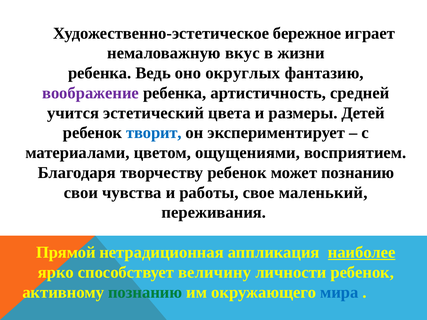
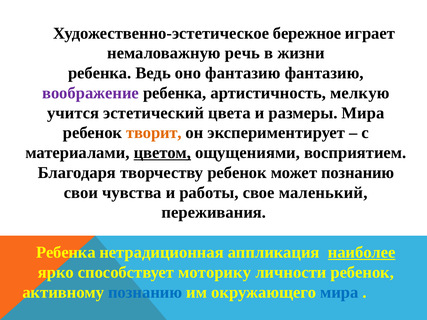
вкус: вкус -> речь (242, 53)
оно округлых: округлых -> фантазию (243, 73)
средней: средней -> мелкую (360, 93)
размеры Детей: Детей -> Мира (363, 113)
творит colour: blue -> orange (154, 133)
цветом underline: none -> present (162, 153)
Прямой: Прямой -> Ребенка (66, 253)
величину: величину -> моторику (215, 272)
познанию colour: green -> blue (145, 292)
